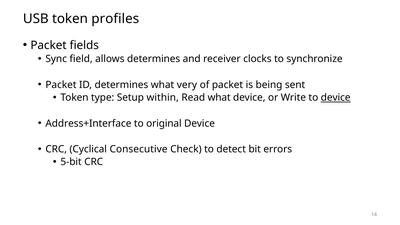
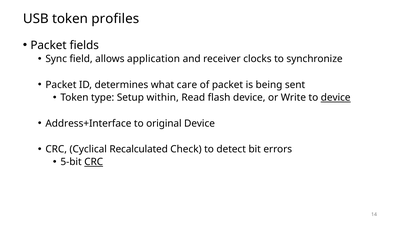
allows determines: determines -> application (154, 59)
very: very -> care (187, 85)
Read what: what -> flash (219, 98)
Consecutive: Consecutive -> Recalculated (139, 149)
CRC underline: none -> present (94, 162)
